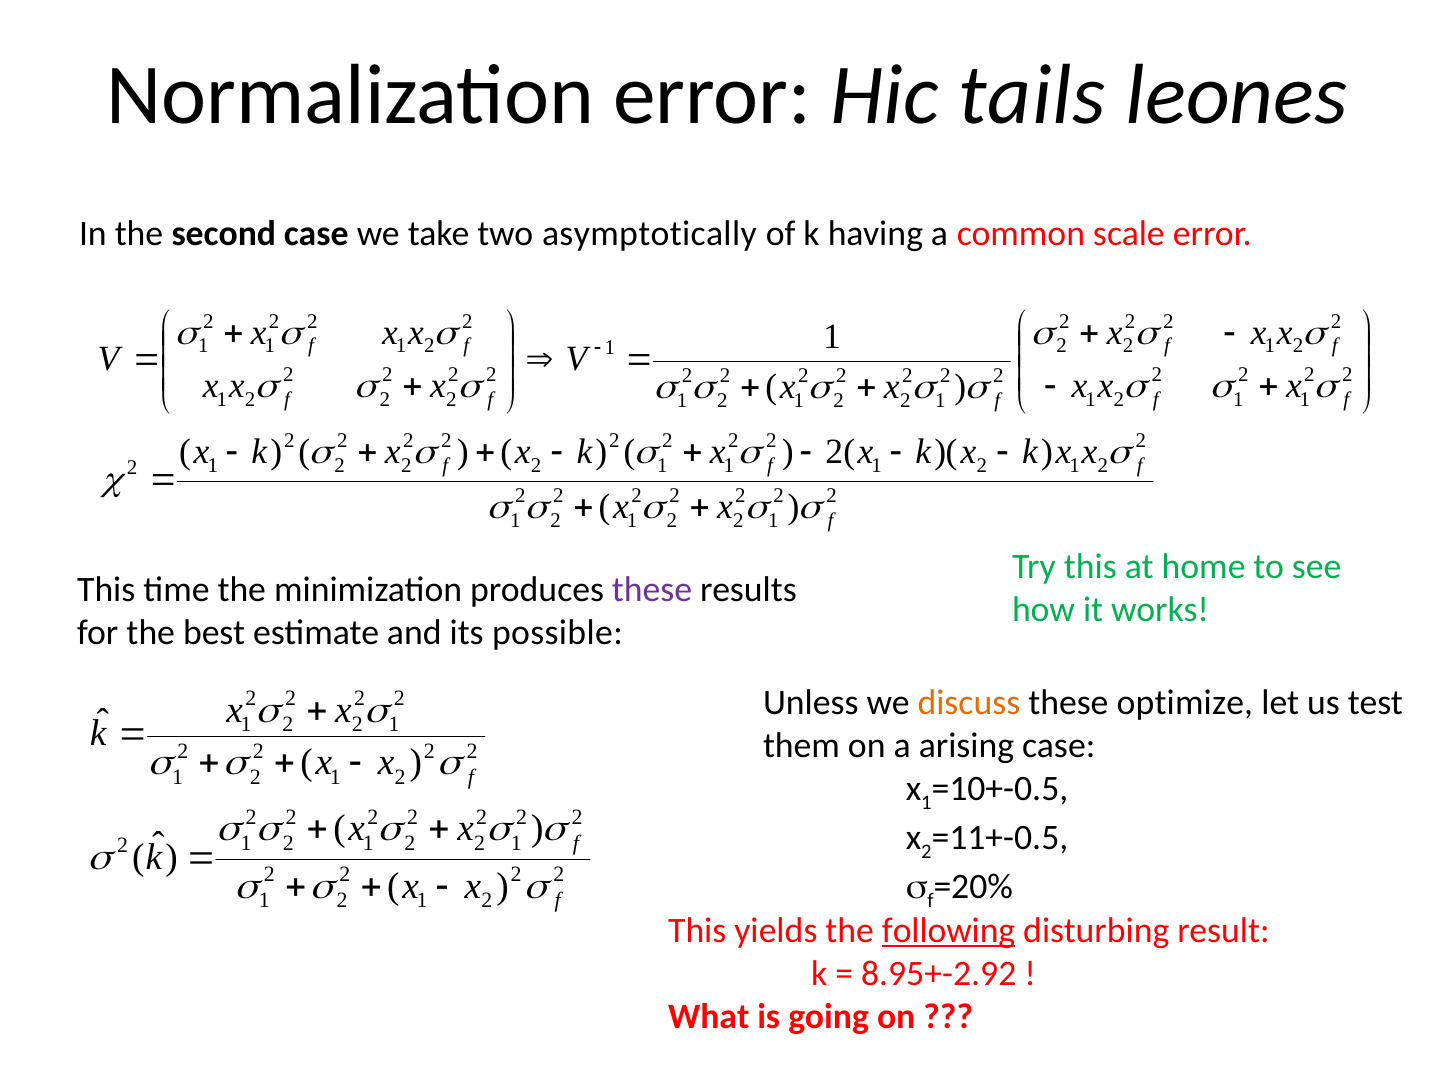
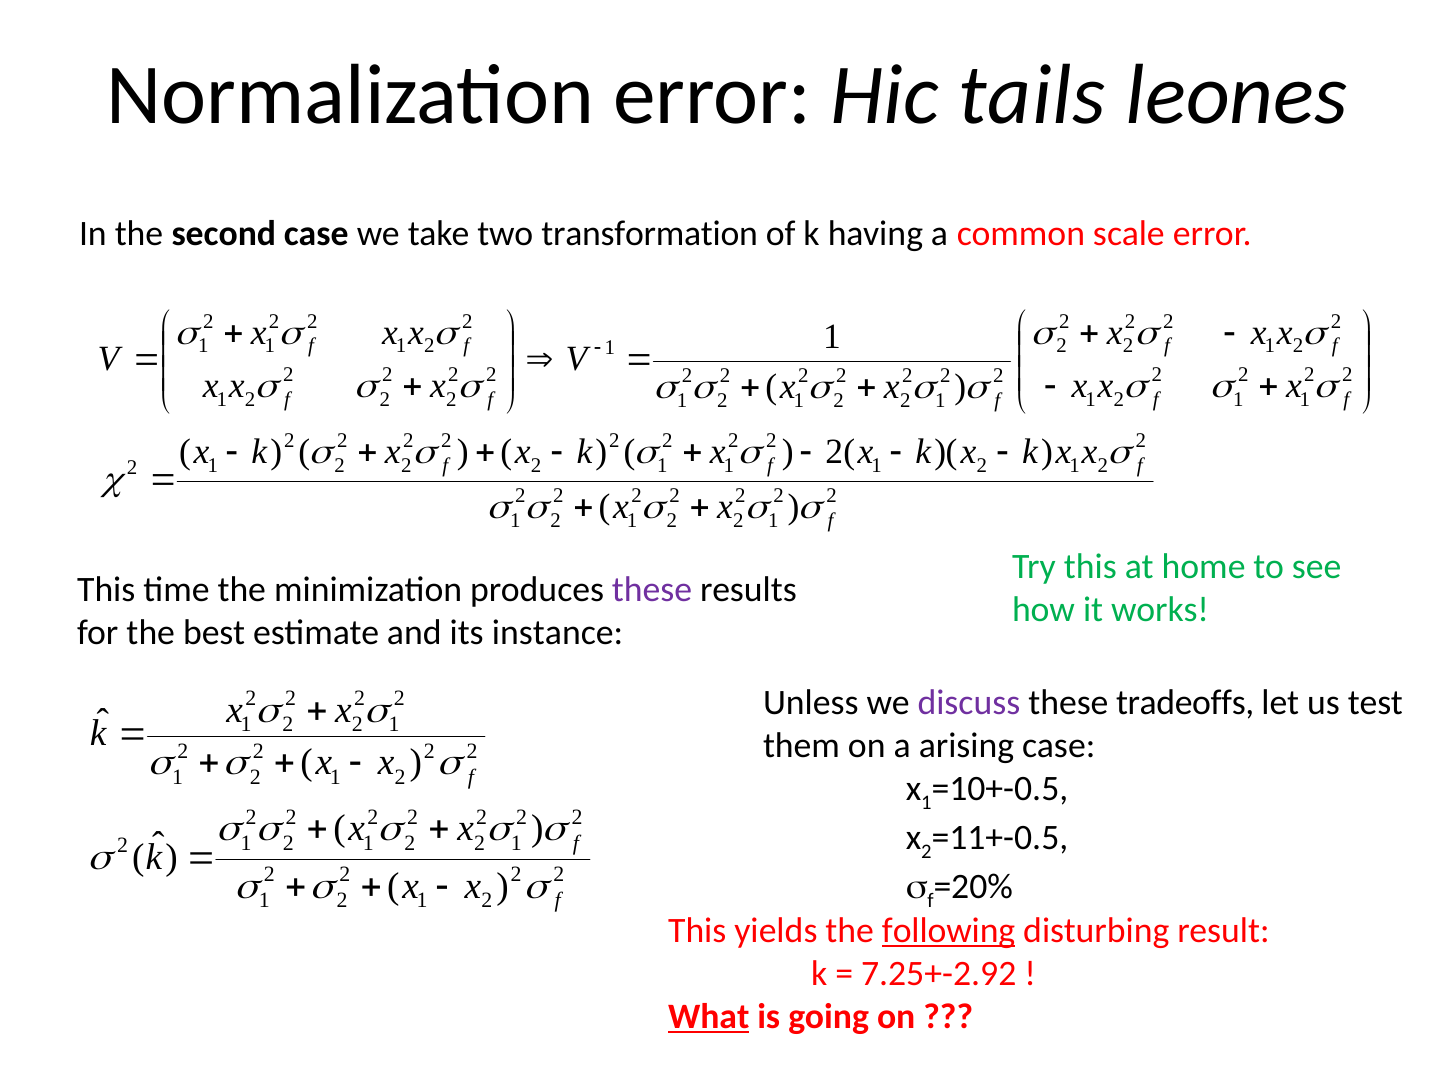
asymptotically: asymptotically -> transformation (650, 233)
possible: possible -> instance (558, 632)
discuss colour: orange -> purple (969, 703)
optimize: optimize -> tradeoffs (1185, 703)
8.95+-2.92: 8.95+-2.92 -> 7.25+-2.92 (939, 973)
What underline: none -> present (709, 1016)
